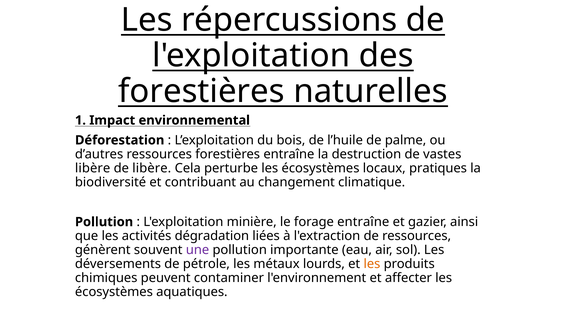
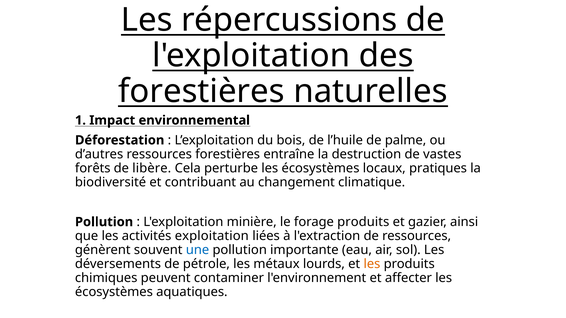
libère: libère -> forêts (93, 168)
forage entraîne: entraîne -> produits (363, 222)
dégradation: dégradation -> exploitation (212, 236)
une colour: purple -> blue (198, 250)
